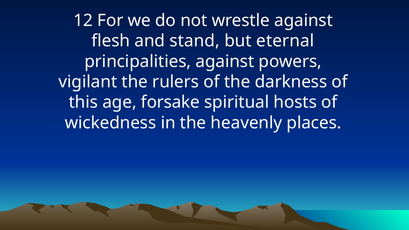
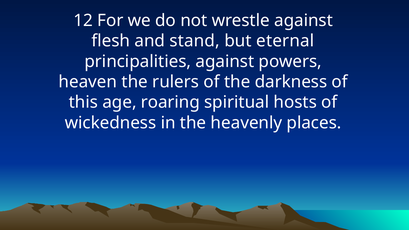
vigilant: vigilant -> heaven (88, 82)
forsake: forsake -> roaring (170, 102)
